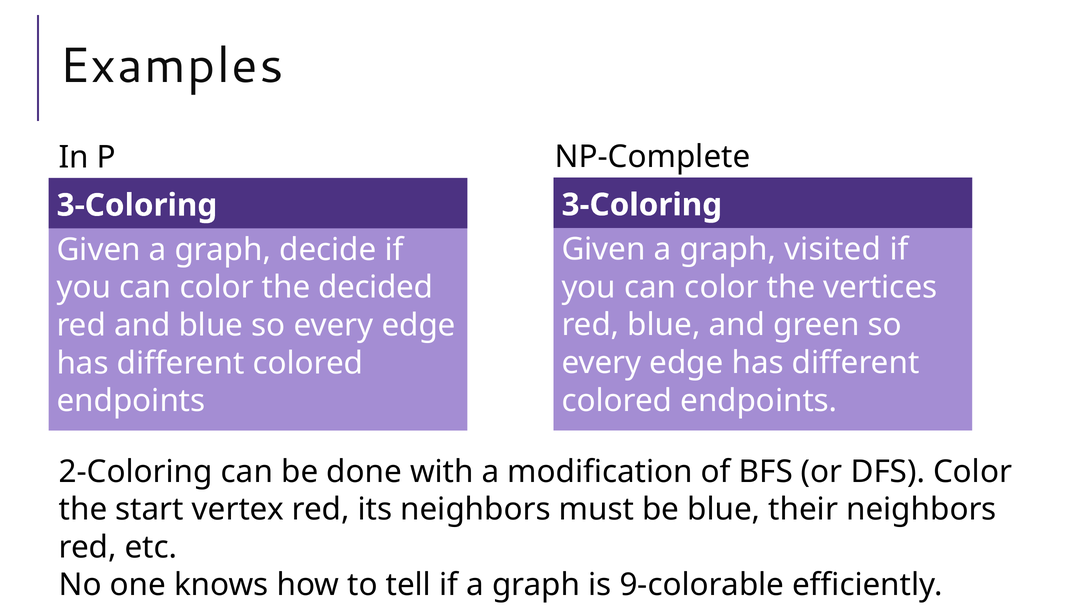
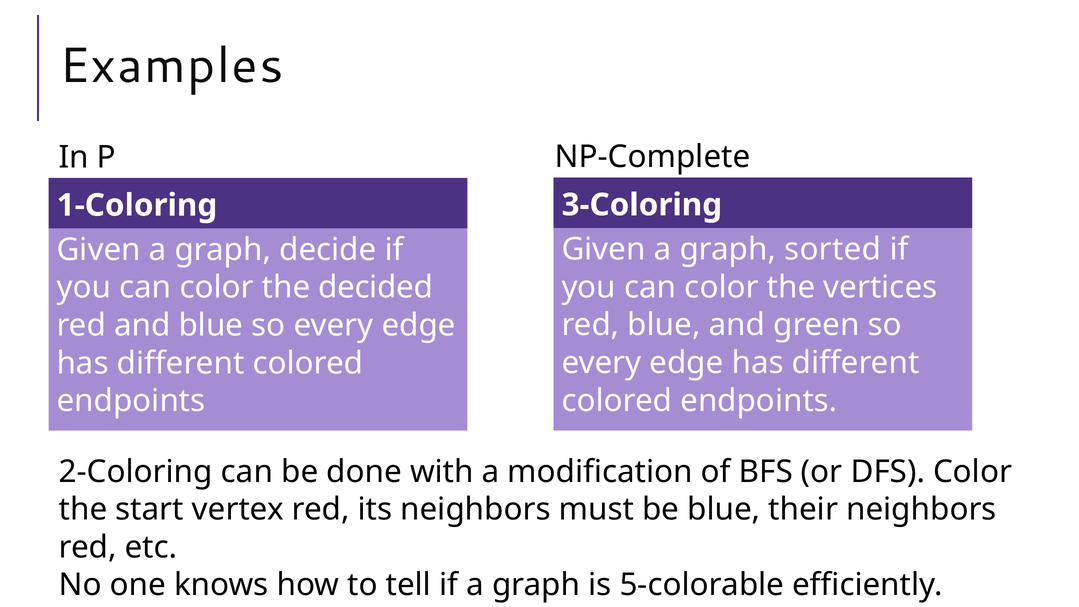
3-Coloring: 3-Coloring -> 1-Coloring (137, 205)
visited: visited -> sorted (833, 249)
9-colorable: 9-colorable -> 5-colorable (702, 585)
